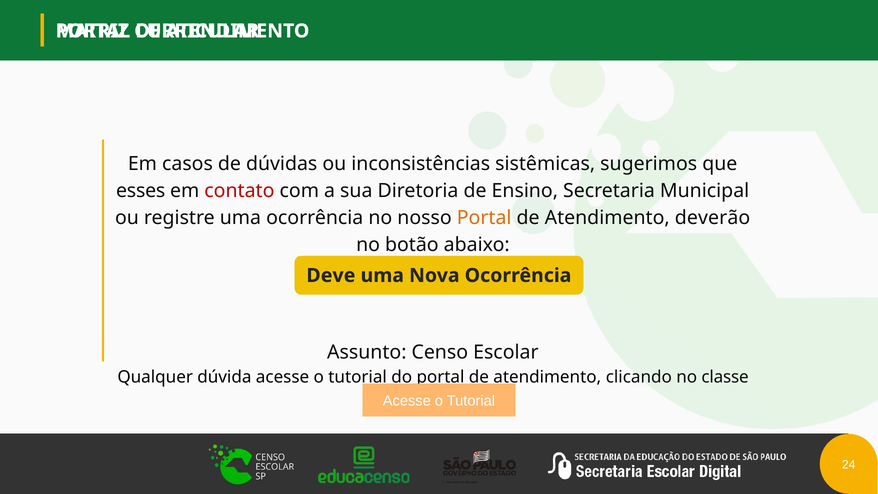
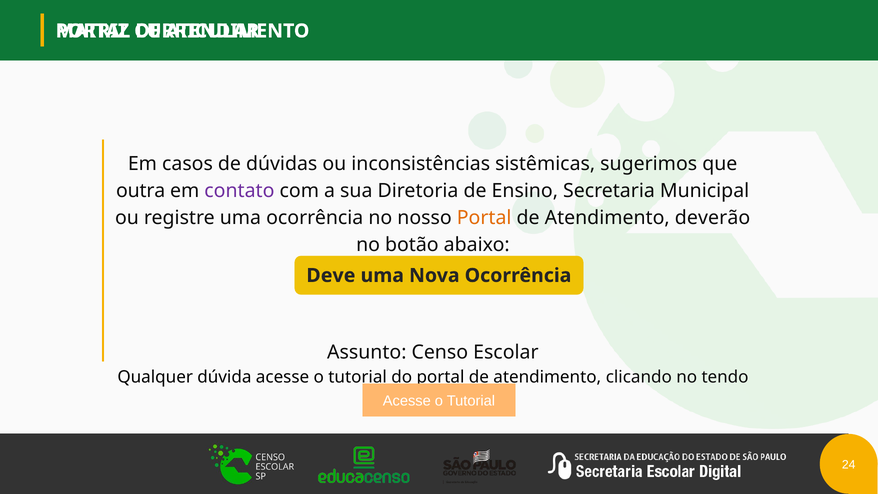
esses: esses -> outra (141, 191)
contato colour: red -> purple (239, 191)
classe: classe -> tendo (725, 377)
